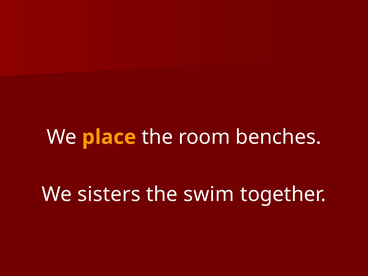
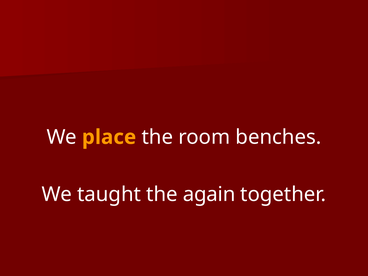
sisters: sisters -> taught (109, 194)
swim: swim -> again (209, 194)
